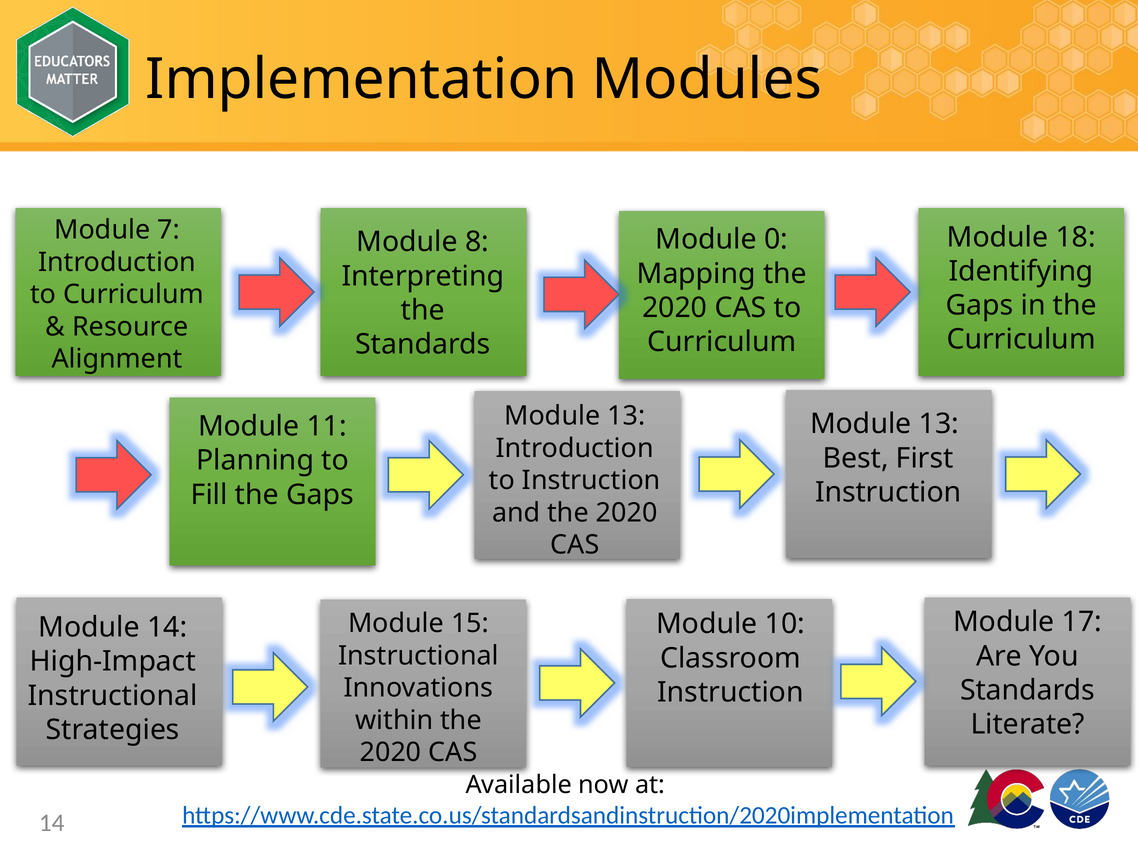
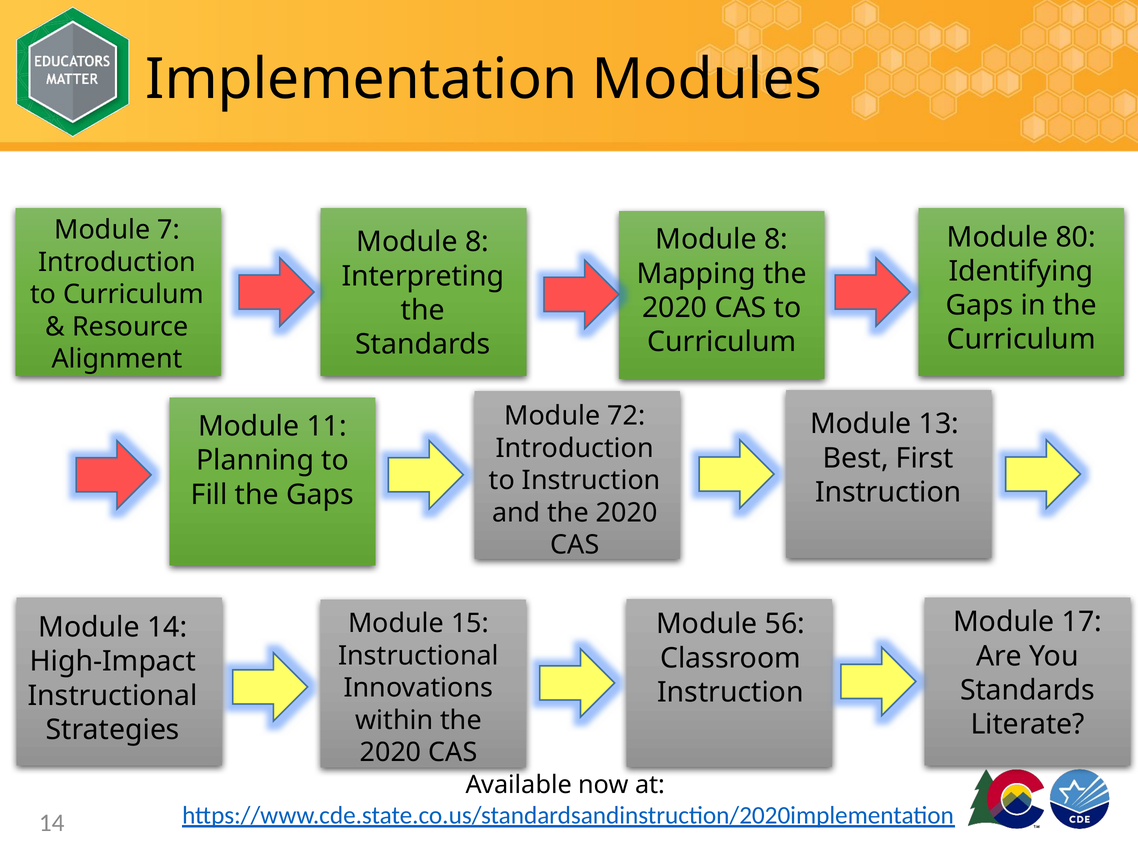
18: 18 -> 80 (1076, 237)
0: 0 -> 8 (776, 239)
13: 13 -> 72 (626, 416)
10: 10 -> 56 (785, 624)
